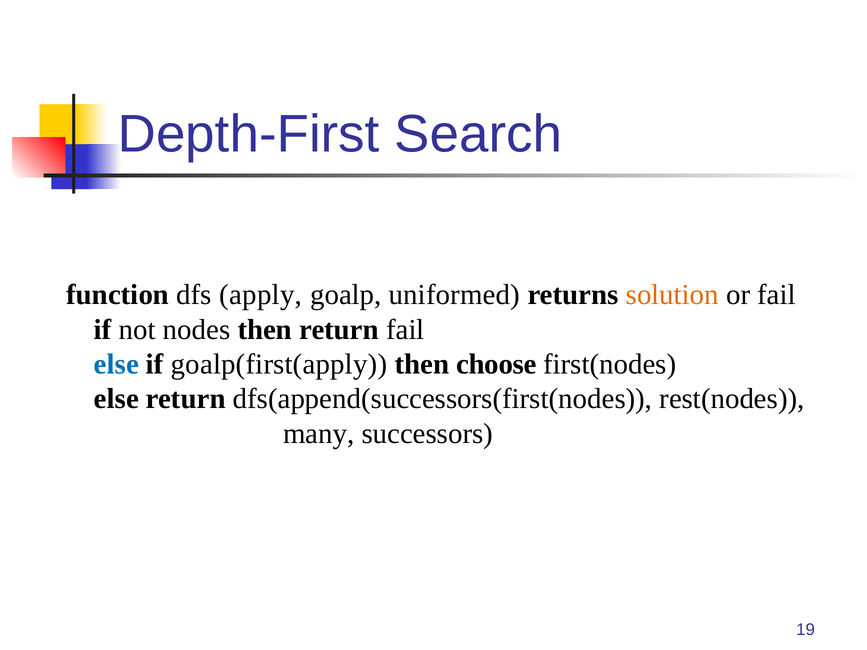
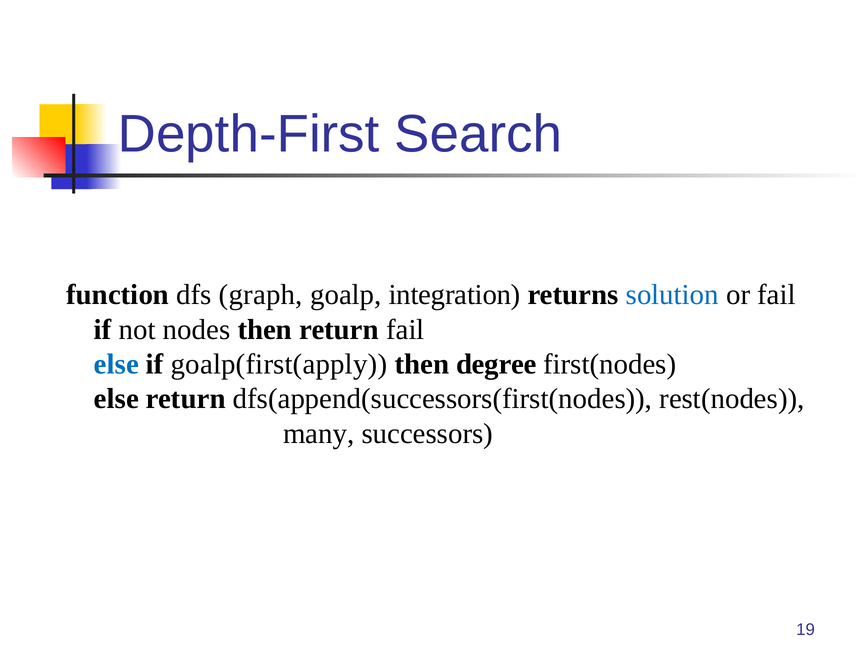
apply: apply -> graph (261, 295)
uniformed: uniformed -> integration (455, 295)
solution colour: orange -> blue (672, 295)
choose: choose -> degree (496, 364)
